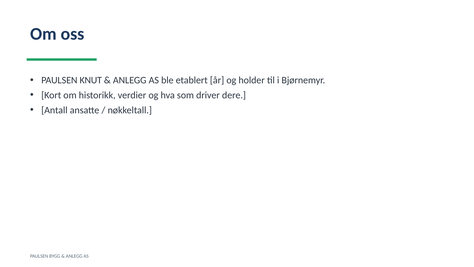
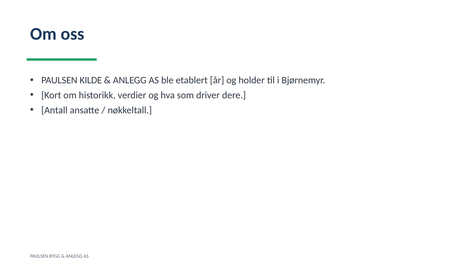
KNUT: KNUT -> KILDE (91, 80)
